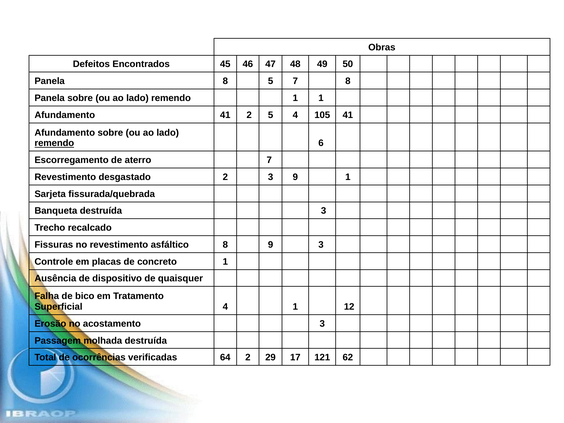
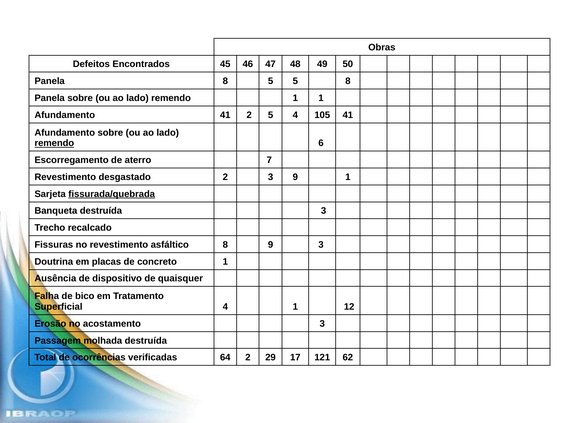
5 7: 7 -> 5 (295, 81)
fissurada/quebrada underline: none -> present (112, 194)
Controle: Controle -> Doutrina (54, 262)
